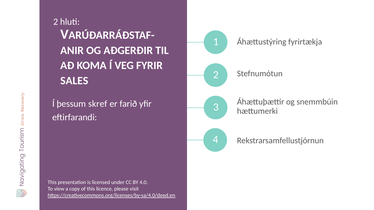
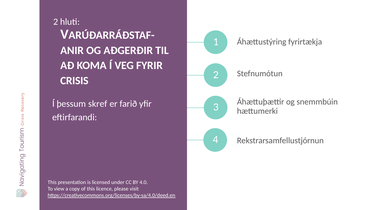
SALES: SALES -> CRISIS (74, 81)
